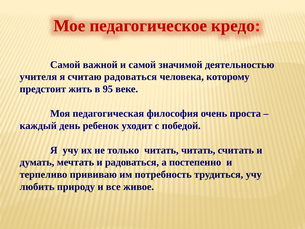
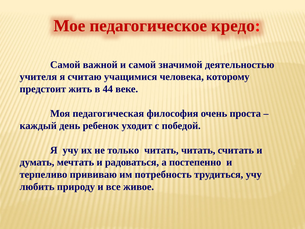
считаю радоваться: радоваться -> учащимися (131, 77)
95: 95 -> 44 (108, 89)
